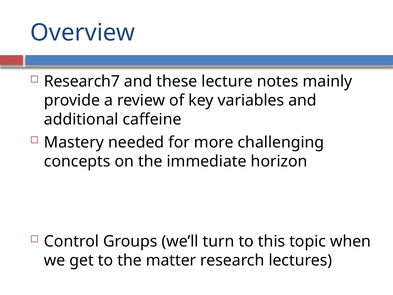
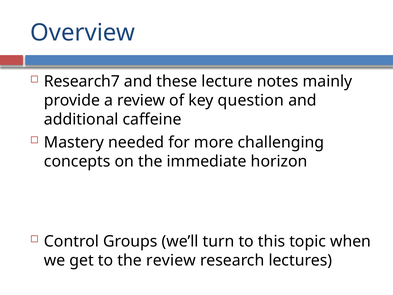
variables: variables -> question (251, 100)
the matter: matter -> review (171, 260)
